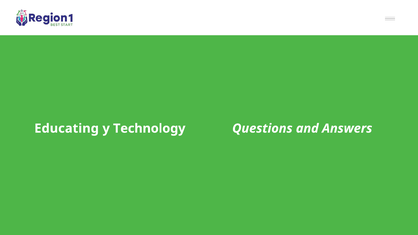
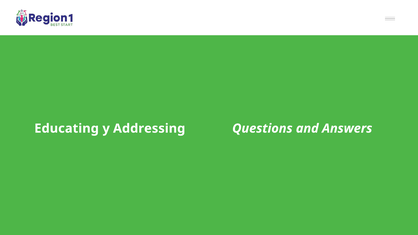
Technology: Technology -> Addressing (149, 129)
